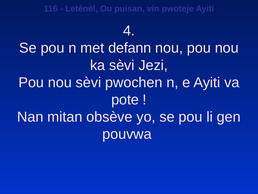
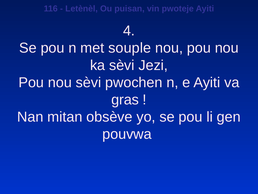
defann: defann -> souple (130, 48)
pote: pote -> gras (125, 99)
